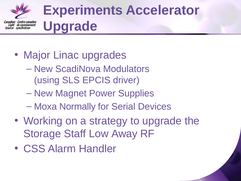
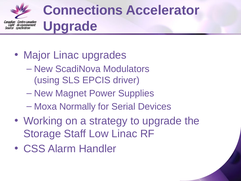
Experiments: Experiments -> Connections (83, 10)
Low Away: Away -> Linac (124, 134)
